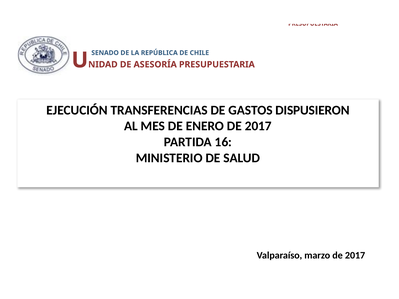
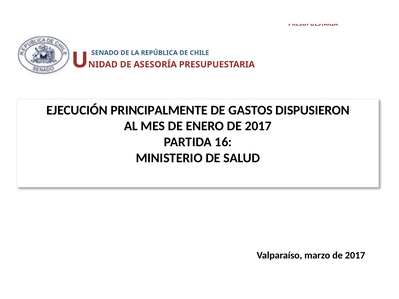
TRANSFERENCIAS: TRANSFERENCIAS -> PRINCIPALMENTE (159, 110)
